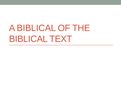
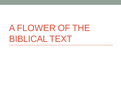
A BIBLICAL: BIBLICAL -> FLOWER (36, 28)
